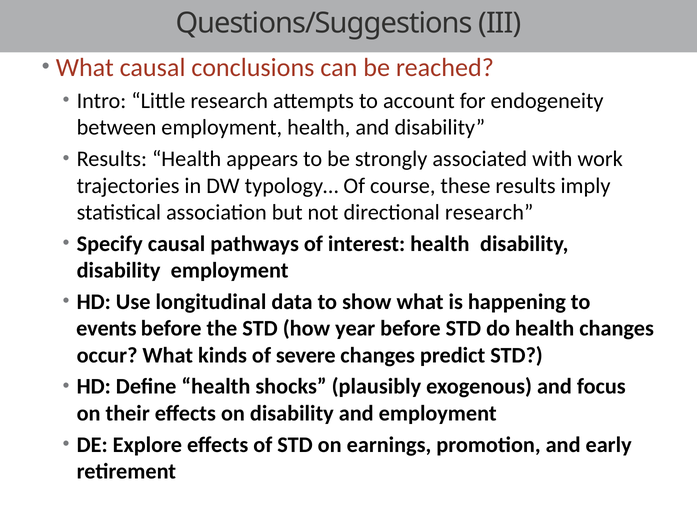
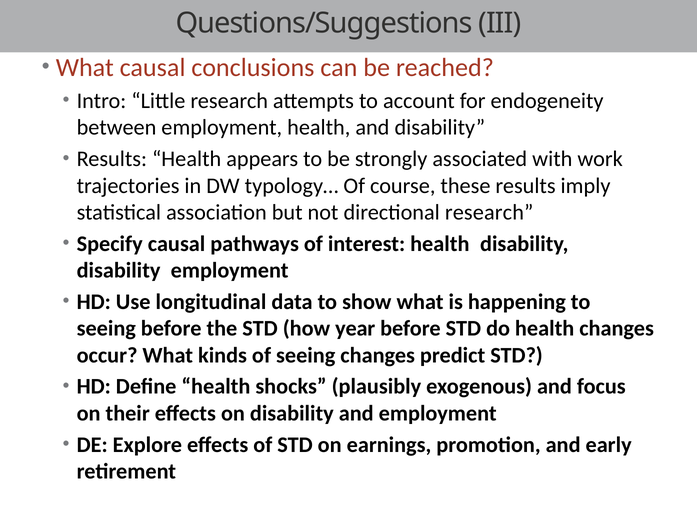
events: events -> seeing (106, 328)
of severe: severe -> seeing (306, 355)
